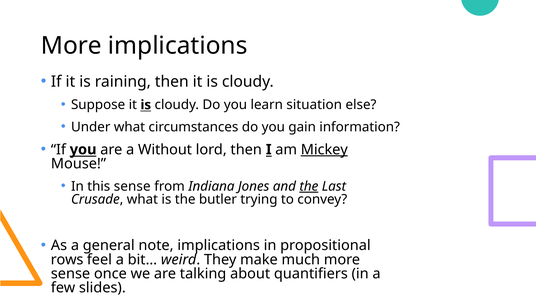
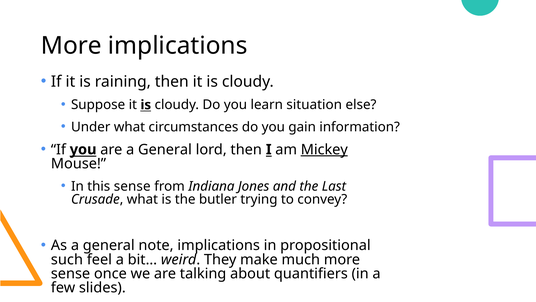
are a Without: Without -> General (165, 149)
the underline: present -> none (309, 186)
rows: rows -> such (67, 259)
